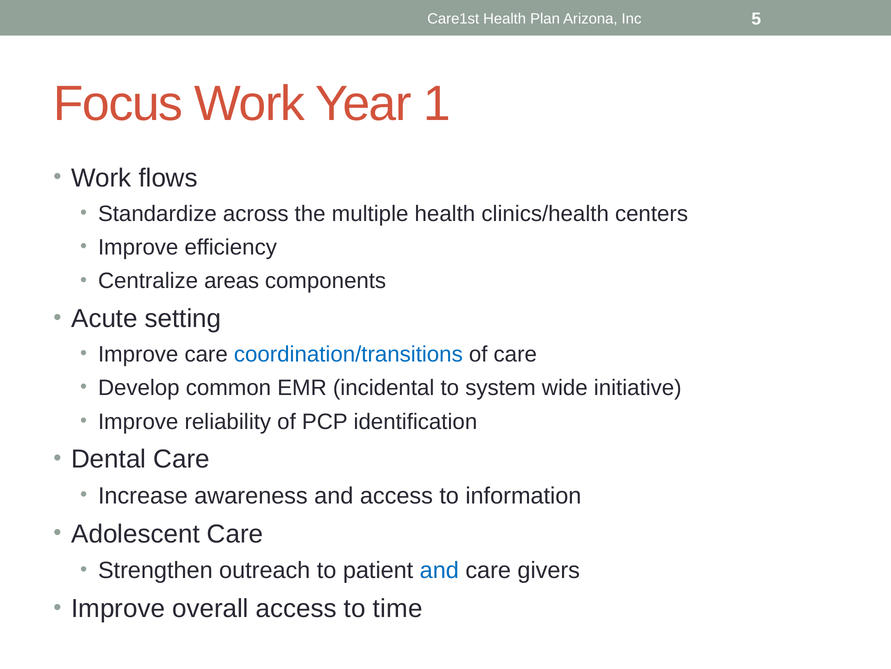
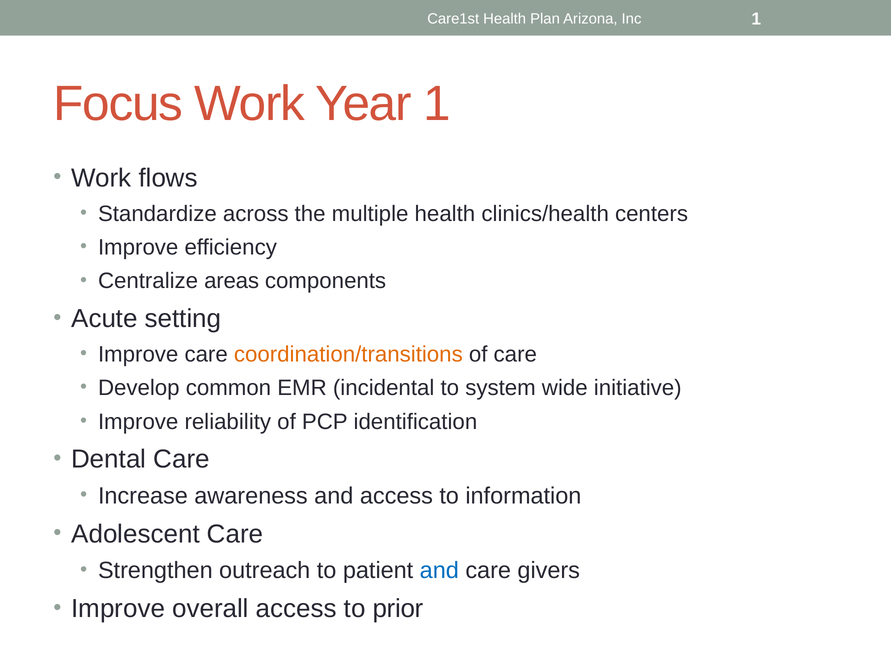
Inc 5: 5 -> 1 (756, 19)
coordination/transitions colour: blue -> orange (348, 354)
time: time -> prior (398, 608)
